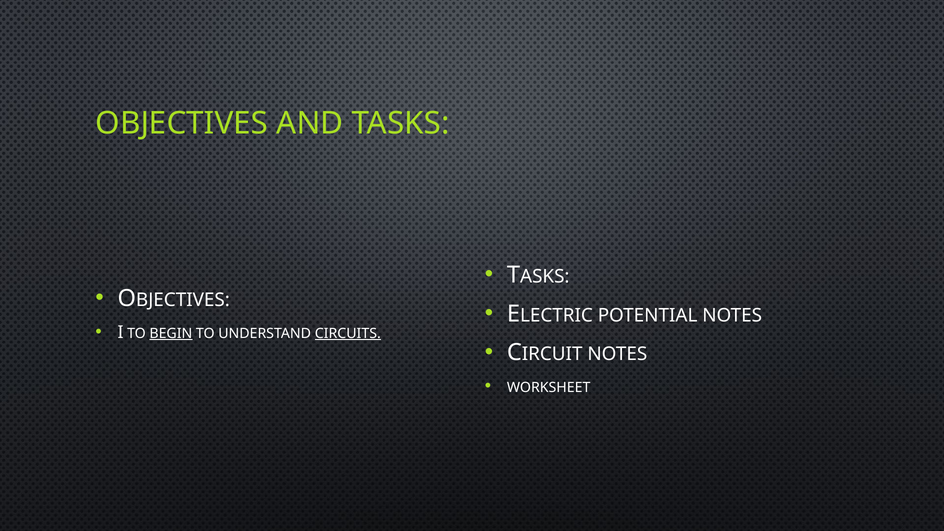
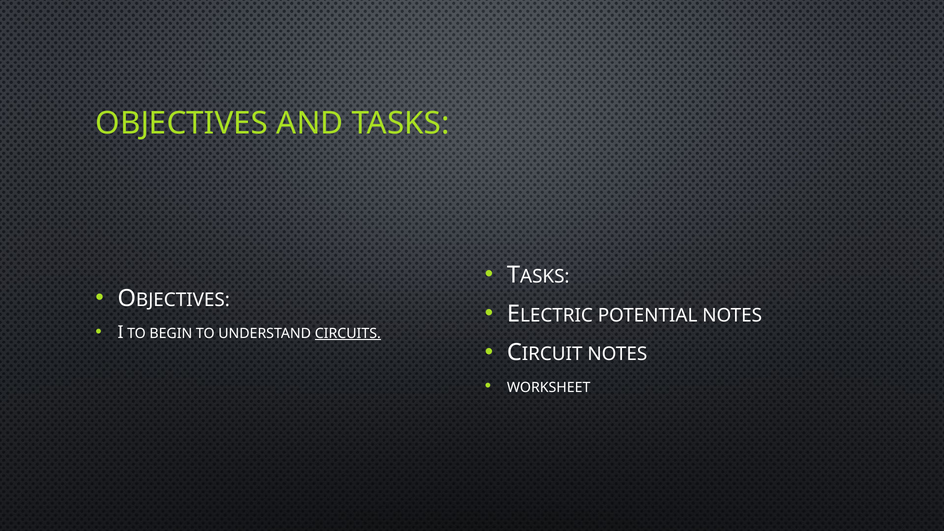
BEGIN underline: present -> none (171, 333)
